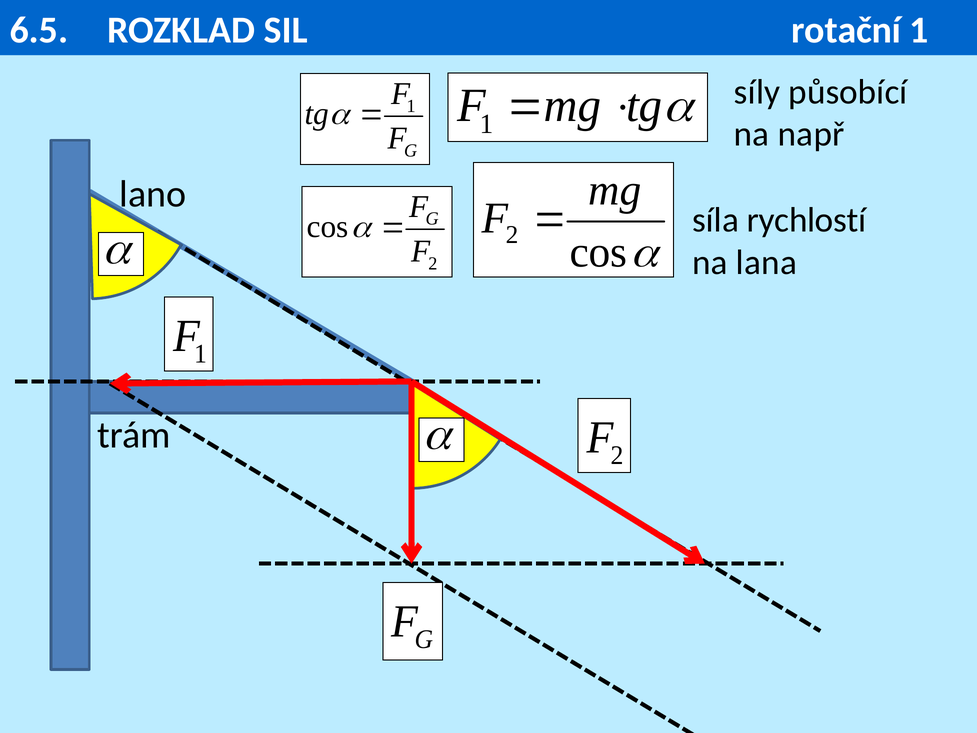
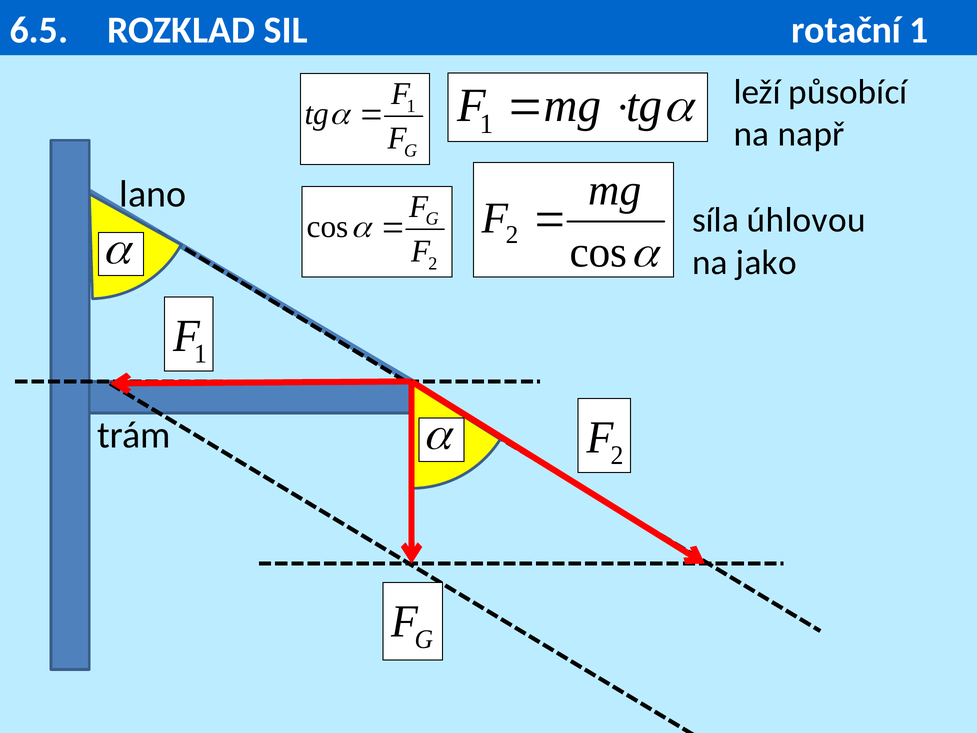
síly: síly -> leží (757, 92)
rychlostí: rychlostí -> úhlovou (806, 220)
lana: lana -> jako (766, 262)
